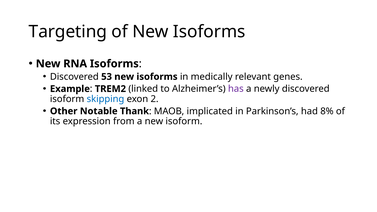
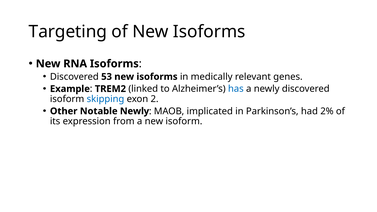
has colour: purple -> blue (236, 89)
Notable Thank: Thank -> Newly (135, 111)
8%: 8% -> 2% (327, 111)
